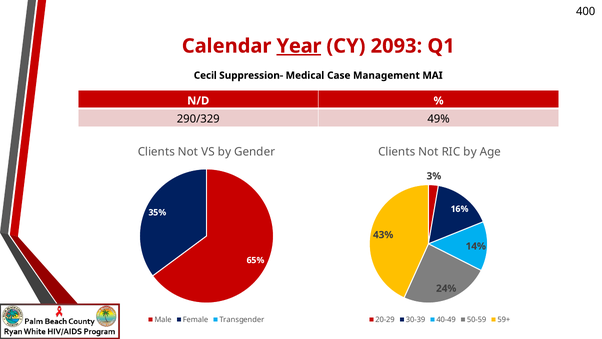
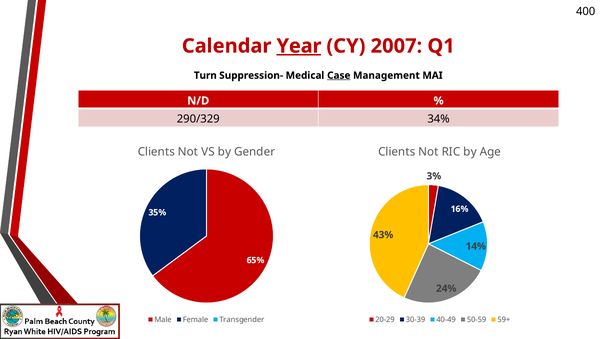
2093: 2093 -> 2007 (396, 46)
Cecil: Cecil -> Turn (205, 75)
Case underline: none -> present (339, 75)
49%: 49% -> 34% (439, 119)
